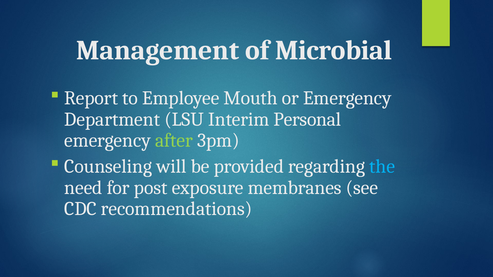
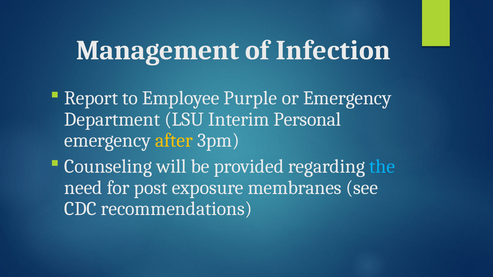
Microbial: Microbial -> Infection (333, 50)
Mouth: Mouth -> Purple (250, 98)
after colour: light green -> yellow (174, 140)
